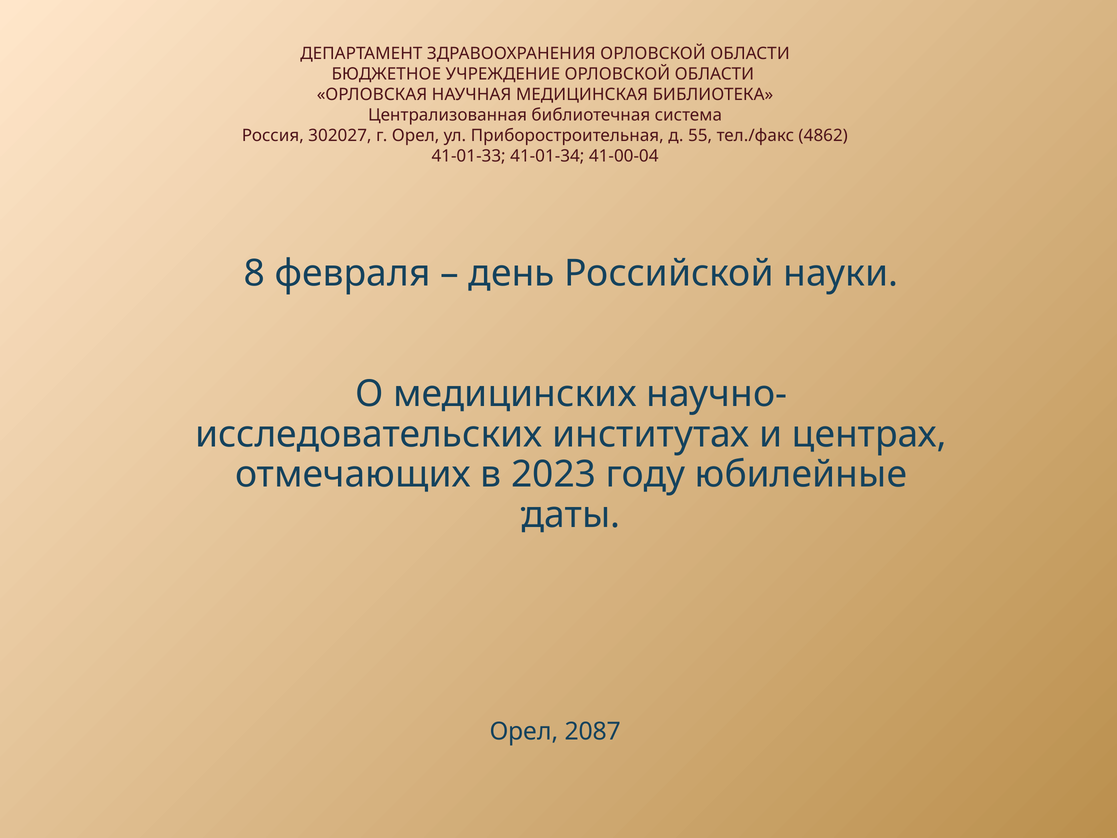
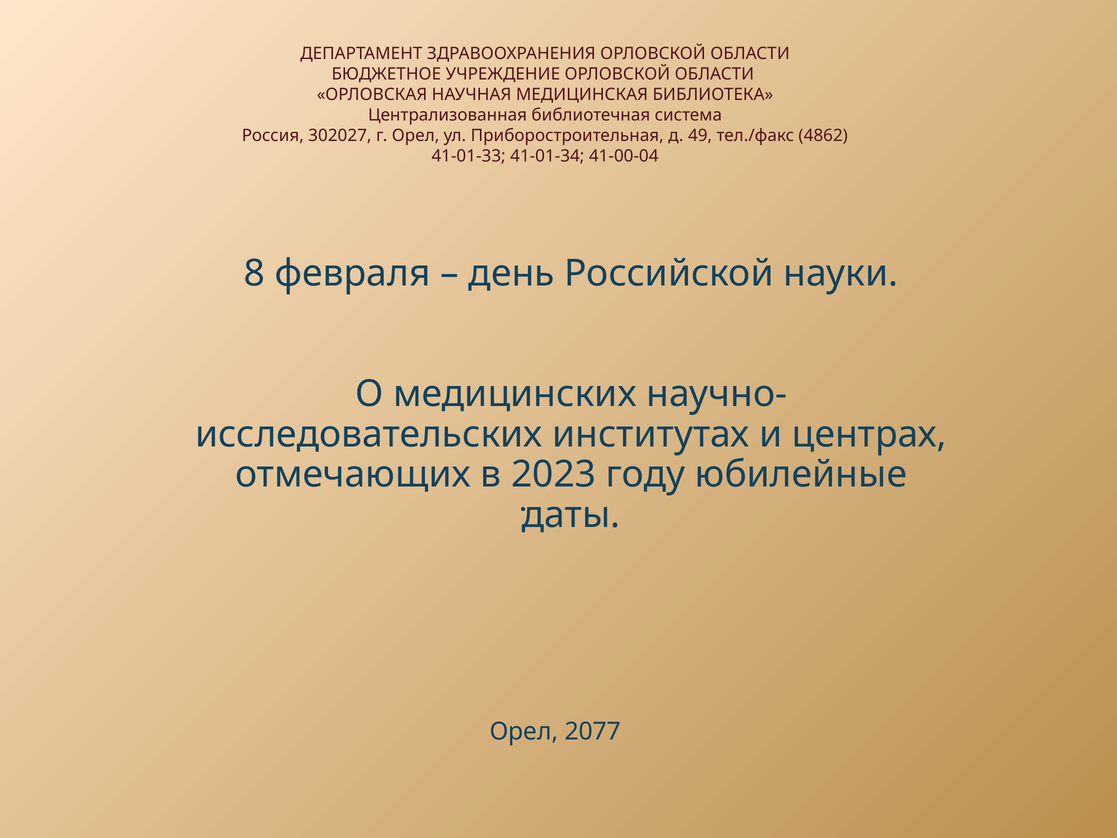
55: 55 -> 49 (700, 136)
2087: 2087 -> 2077 (593, 731)
